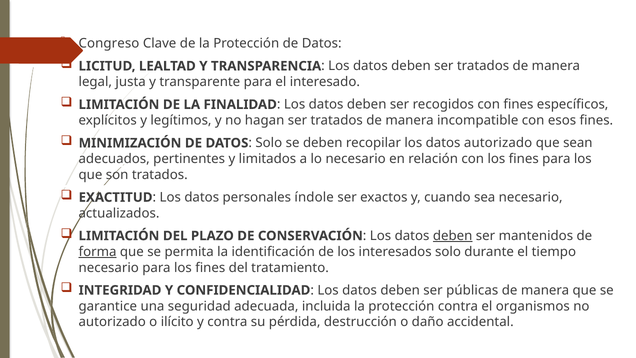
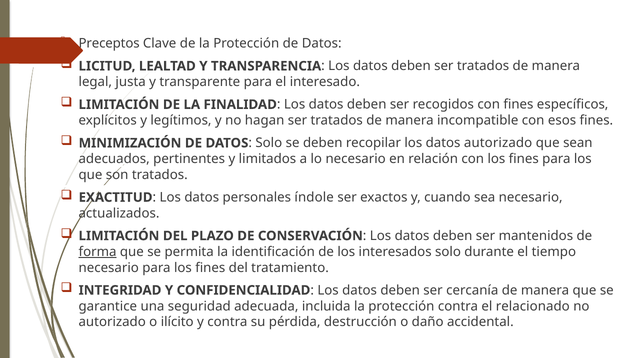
Congreso: Congreso -> Preceptos (109, 43)
deben underline: present -> none (453, 236)
públicas: públicas -> cercanía (472, 290)
organismos: organismos -> relacionado (533, 306)
